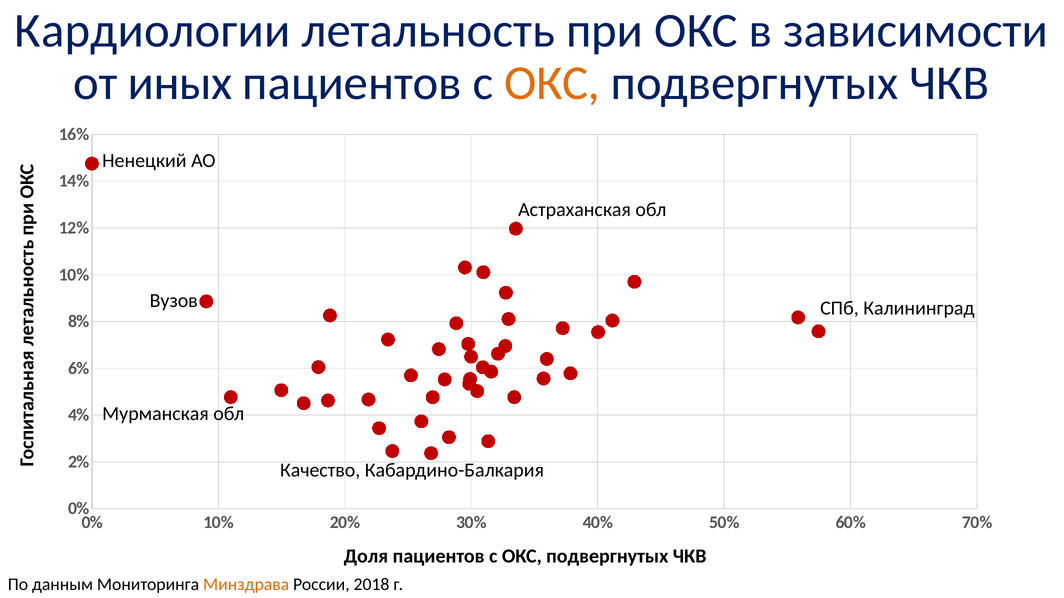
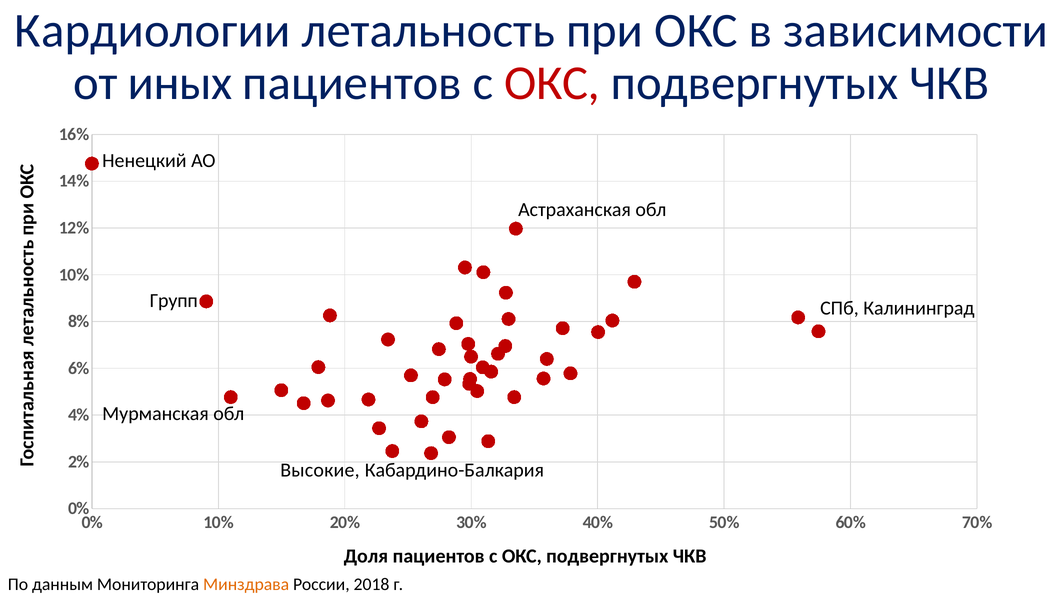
ОКС colour: orange -> red (552, 83)
Вузов: Вузов -> Групп (174, 301)
Качество: Качество -> Высокие (320, 470)
